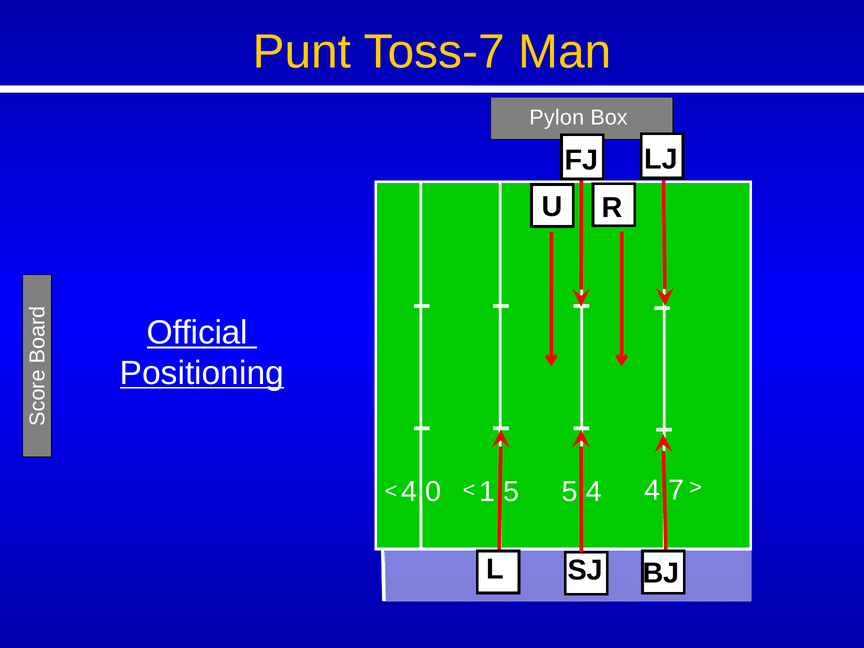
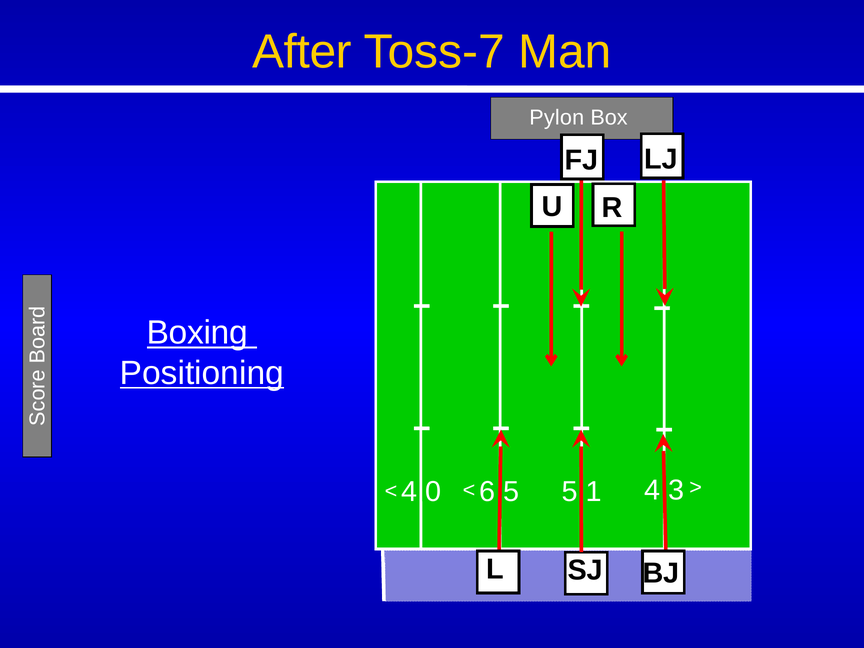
Punt: Punt -> After (302, 52)
Official: Official -> Boxing (197, 333)
1: 1 -> 6 (487, 492)
5 4: 4 -> 1 (594, 492)
7: 7 -> 3 (676, 490)
